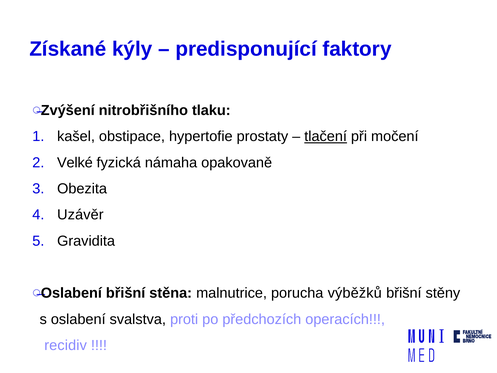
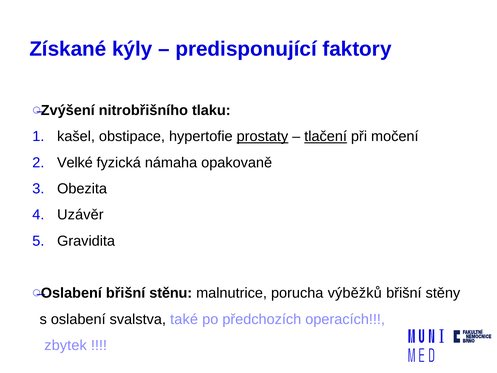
prostaty underline: none -> present (262, 136)
stěna: stěna -> stěnu (171, 293)
proti: proti -> také (184, 319)
recidiv: recidiv -> zbytek (66, 345)
